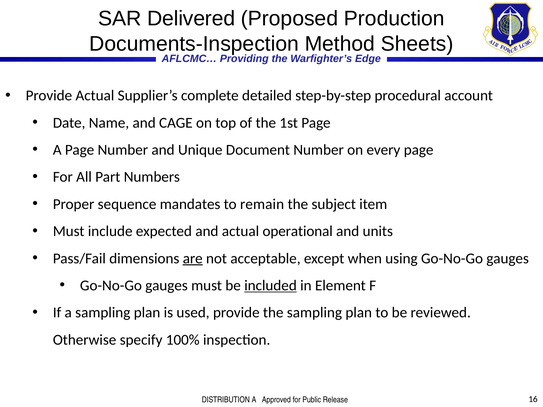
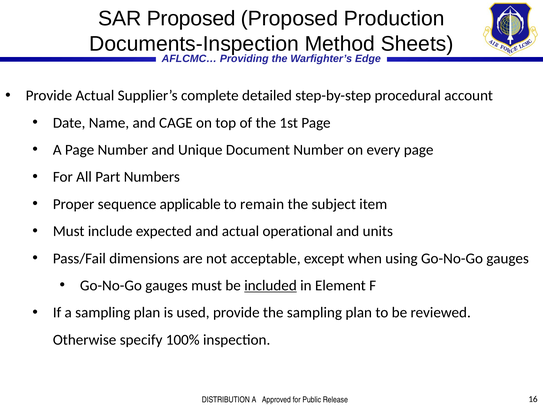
SAR Delivered: Delivered -> Proposed (191, 19)
mandates: mandates -> applicable (190, 204)
are underline: present -> none (193, 259)
